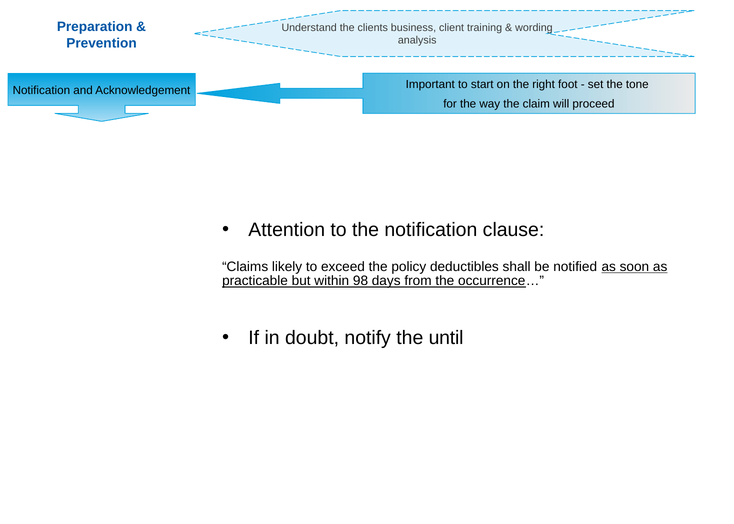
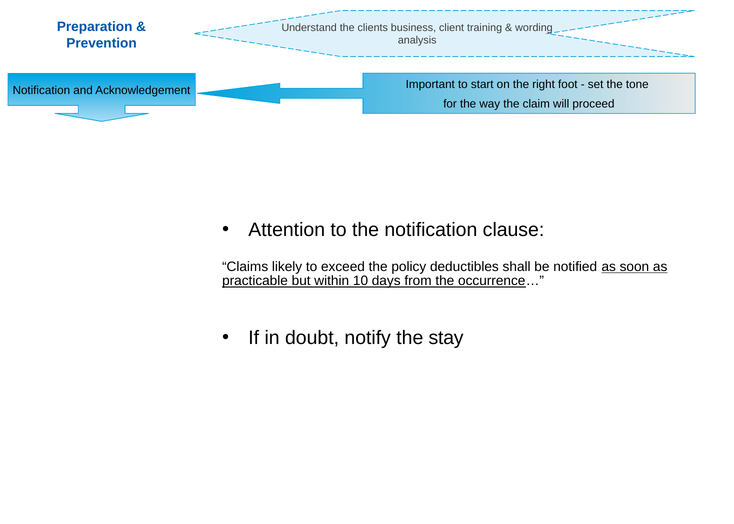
98: 98 -> 10 (361, 281)
until: until -> stay (446, 338)
